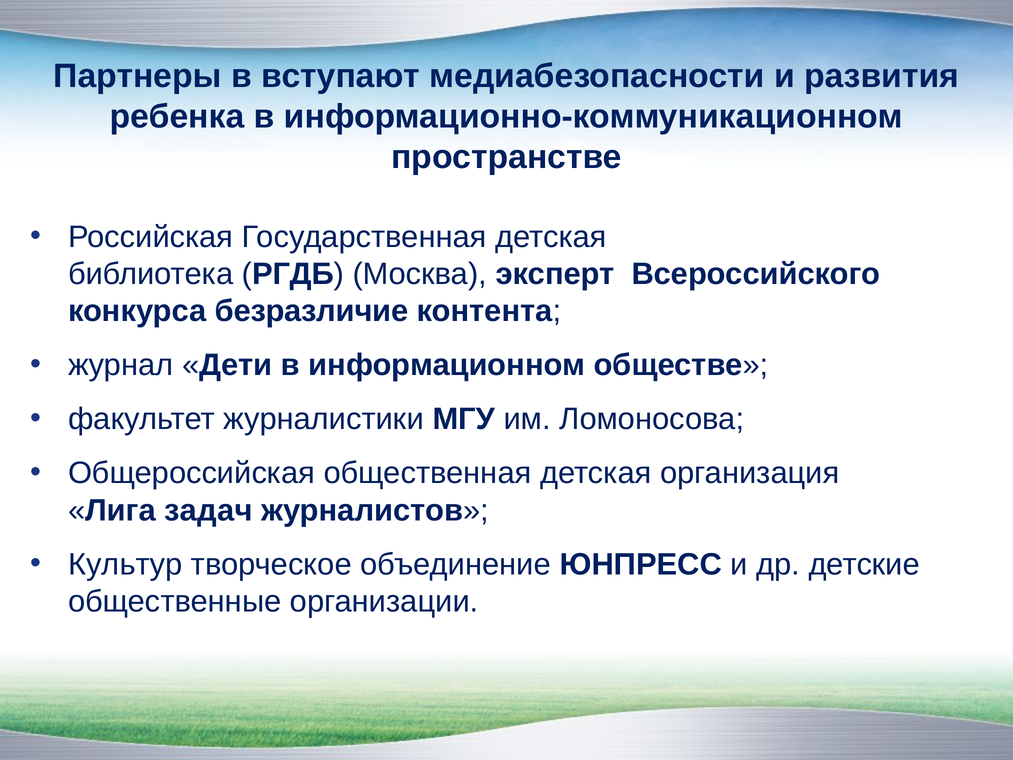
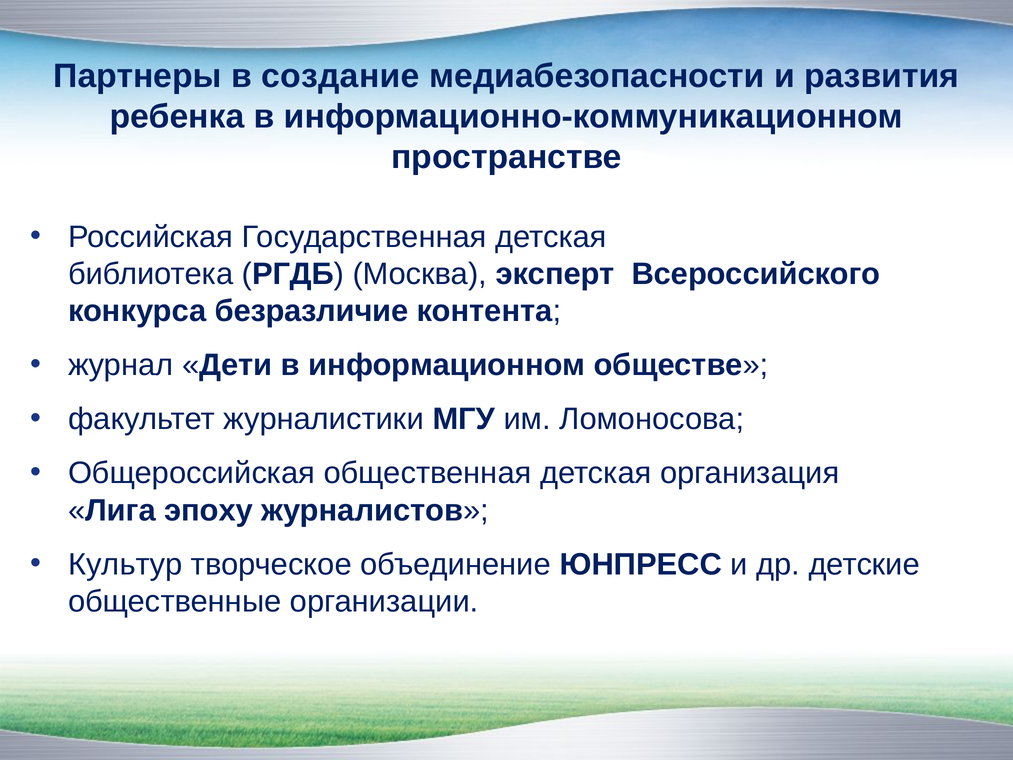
вступают: вступают -> создание (340, 76)
задач: задач -> эпоху (209, 510)
